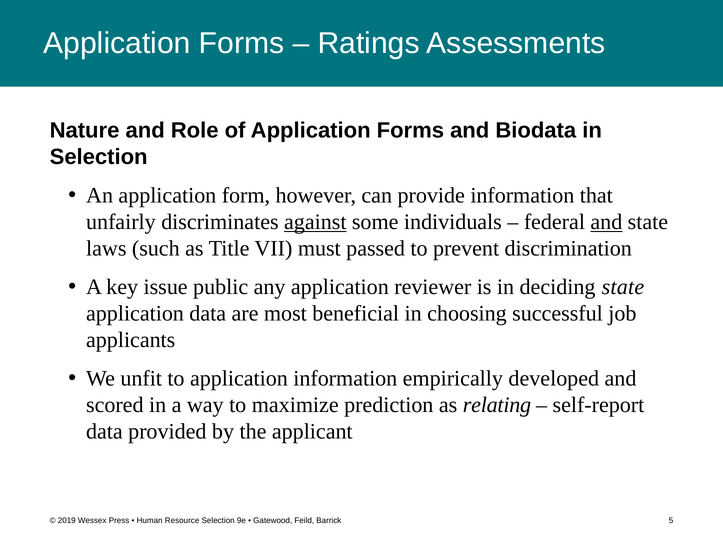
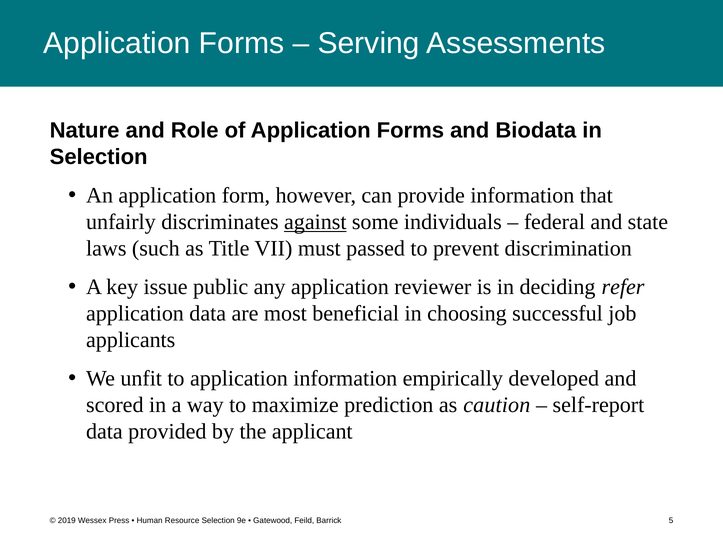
Ratings: Ratings -> Serving (369, 43)
and underline: present -> none (606, 222)
deciding state: state -> refer (623, 287)
relating: relating -> caution (497, 405)
